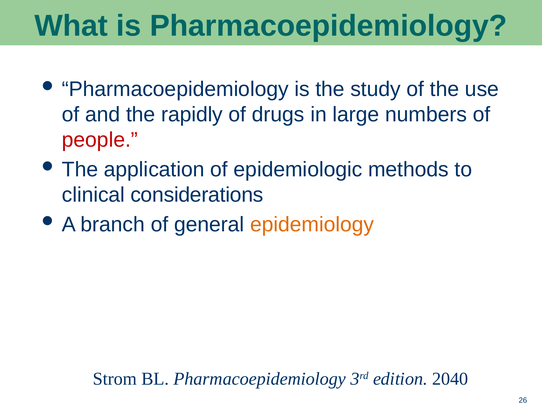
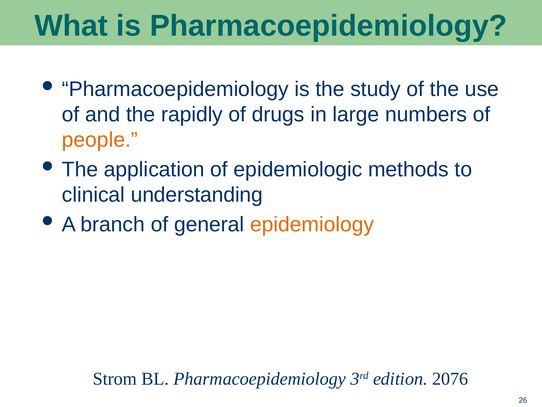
people colour: red -> orange (100, 140)
considerations: considerations -> understanding (197, 195)
2040: 2040 -> 2076 (450, 378)
